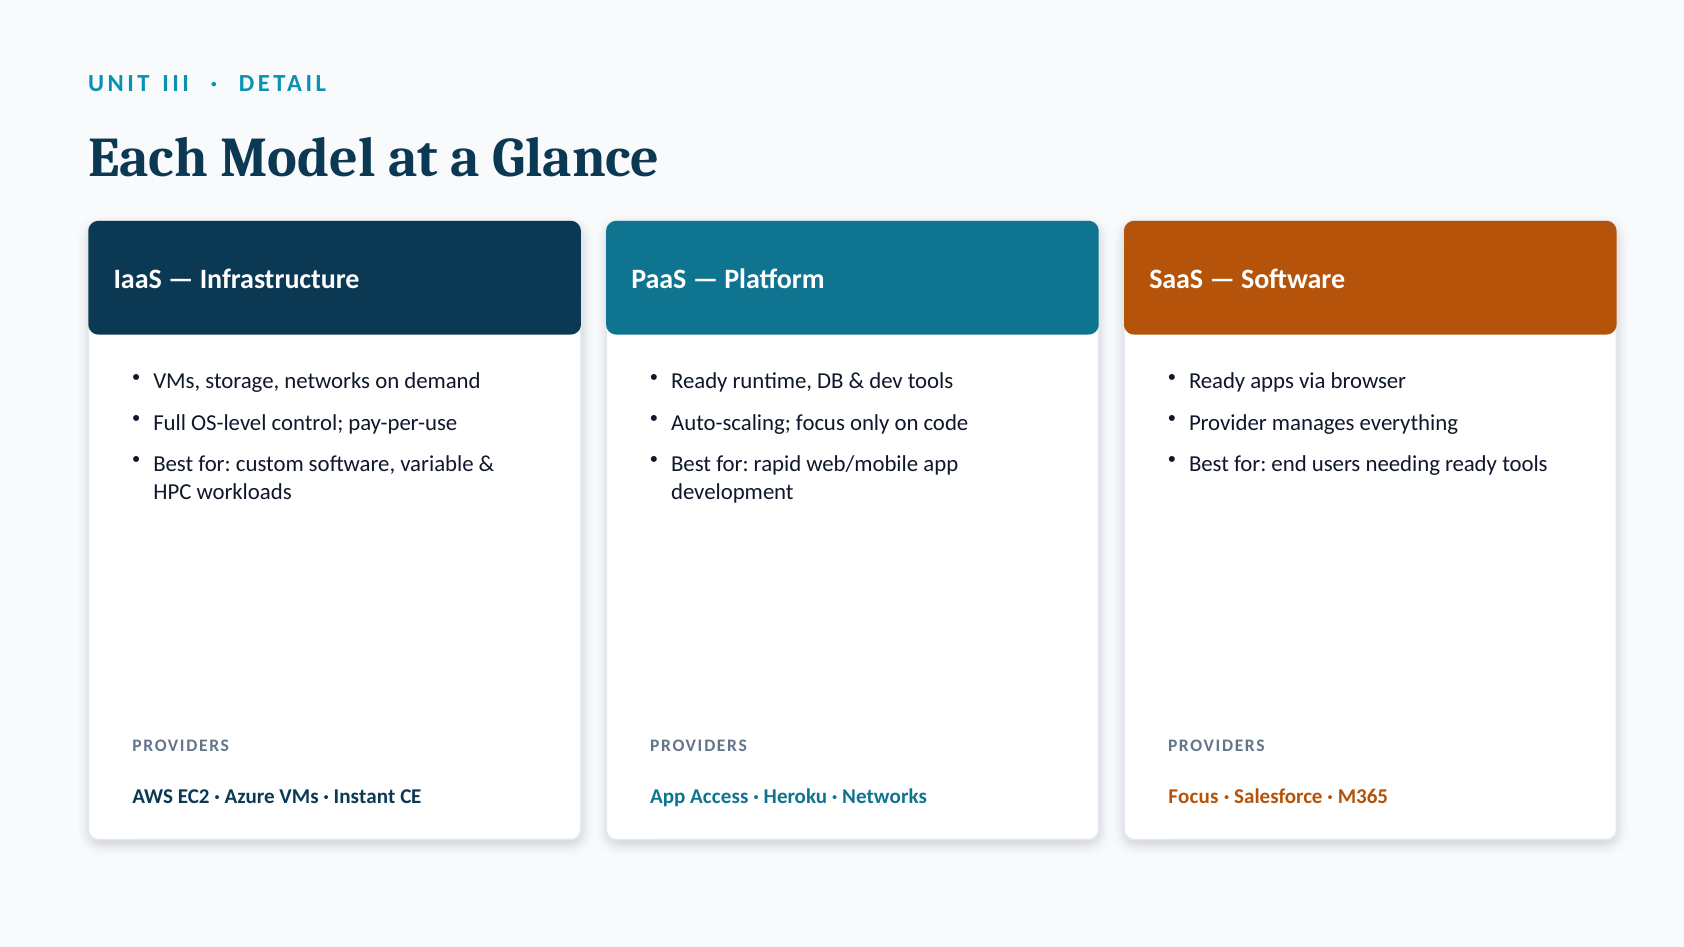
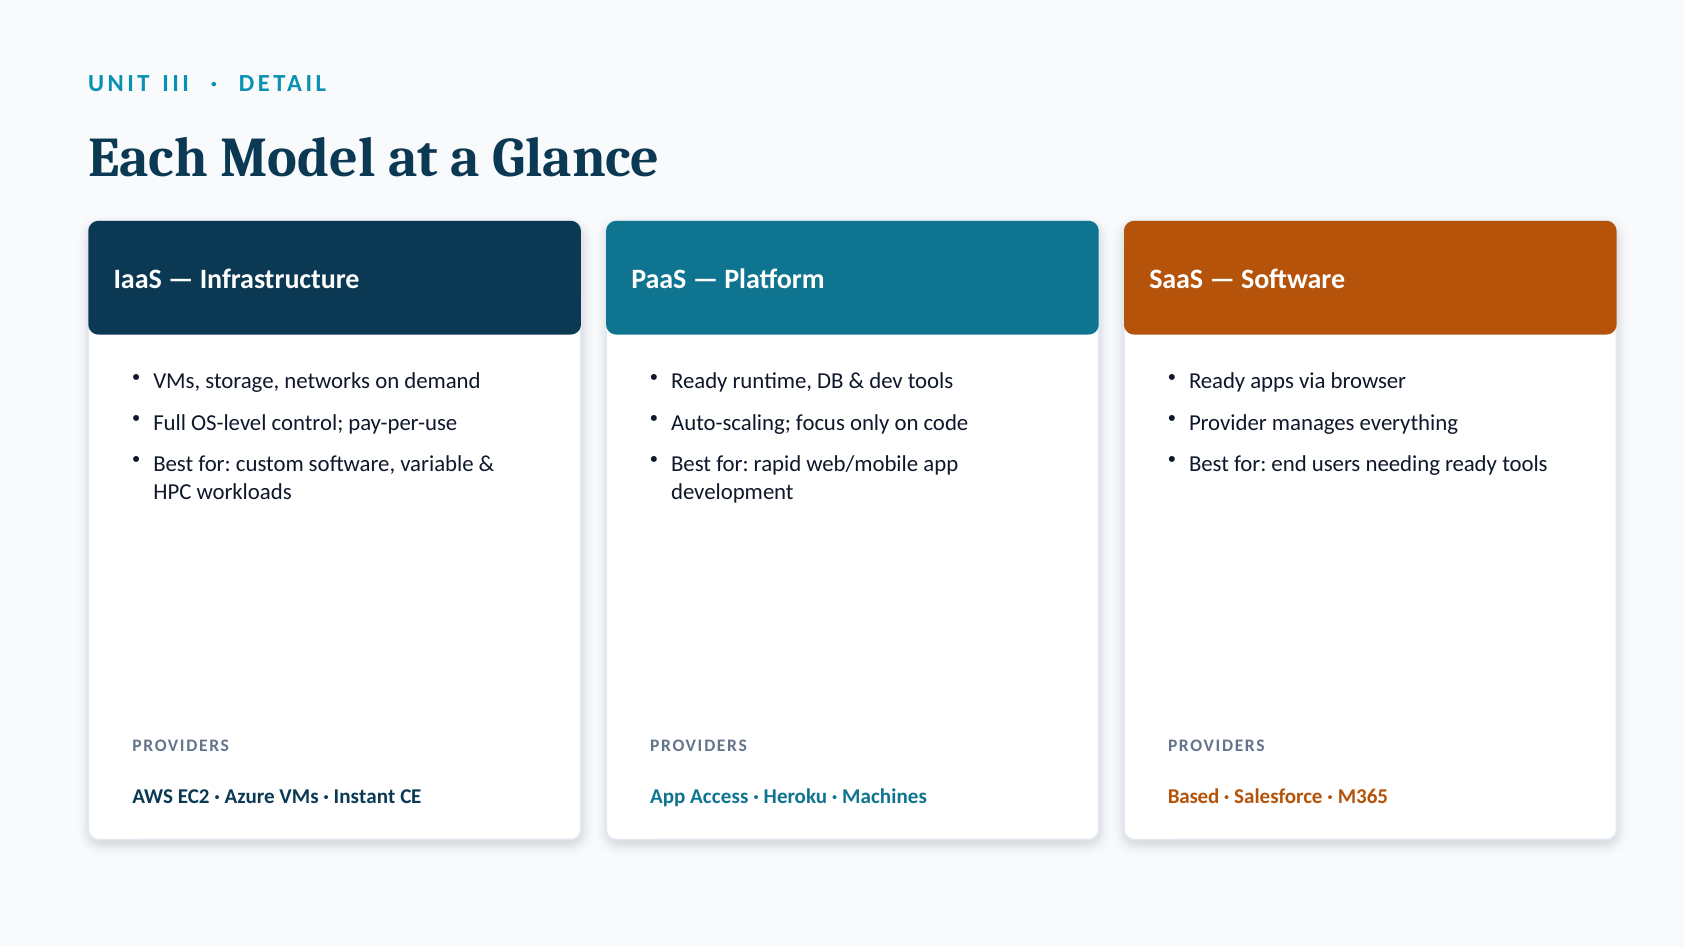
Networks: Networks -> Machines (885, 797)
Focus: Focus -> Based (1194, 797)
